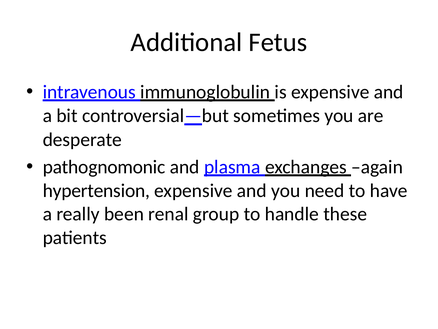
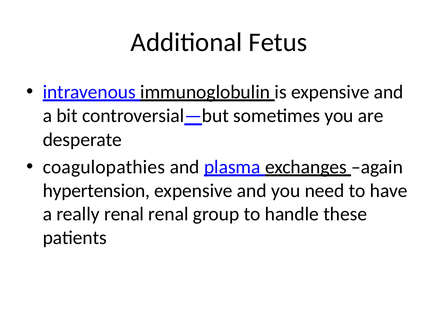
pathognomonic: pathognomonic -> coagulopathies (104, 167)
really been: been -> renal (124, 214)
